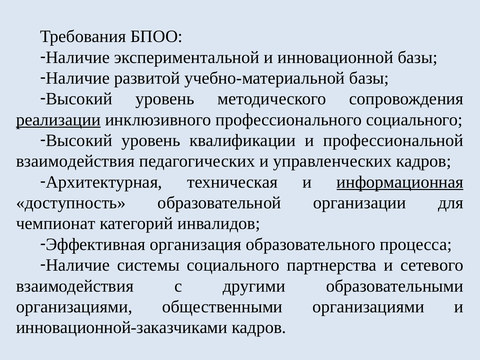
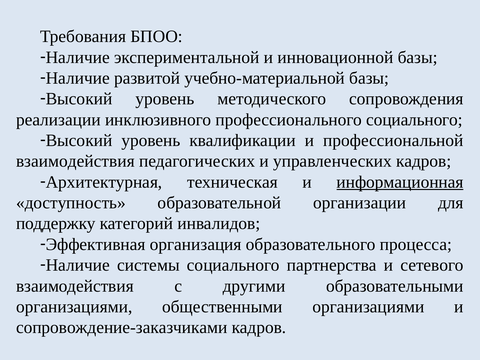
реализации underline: present -> none (58, 120)
чемпионат: чемпионат -> поддержку (56, 224)
инновационной-заказчиками: инновационной-заказчиками -> сопровождение-заказчиками (122, 328)
